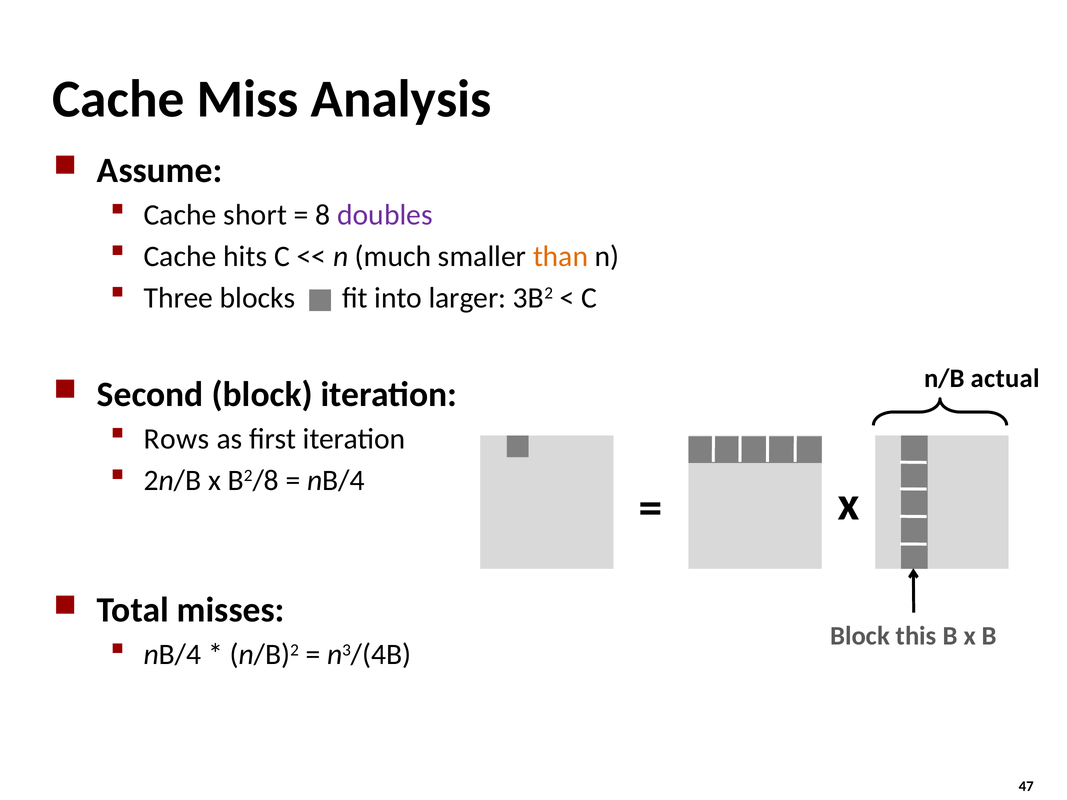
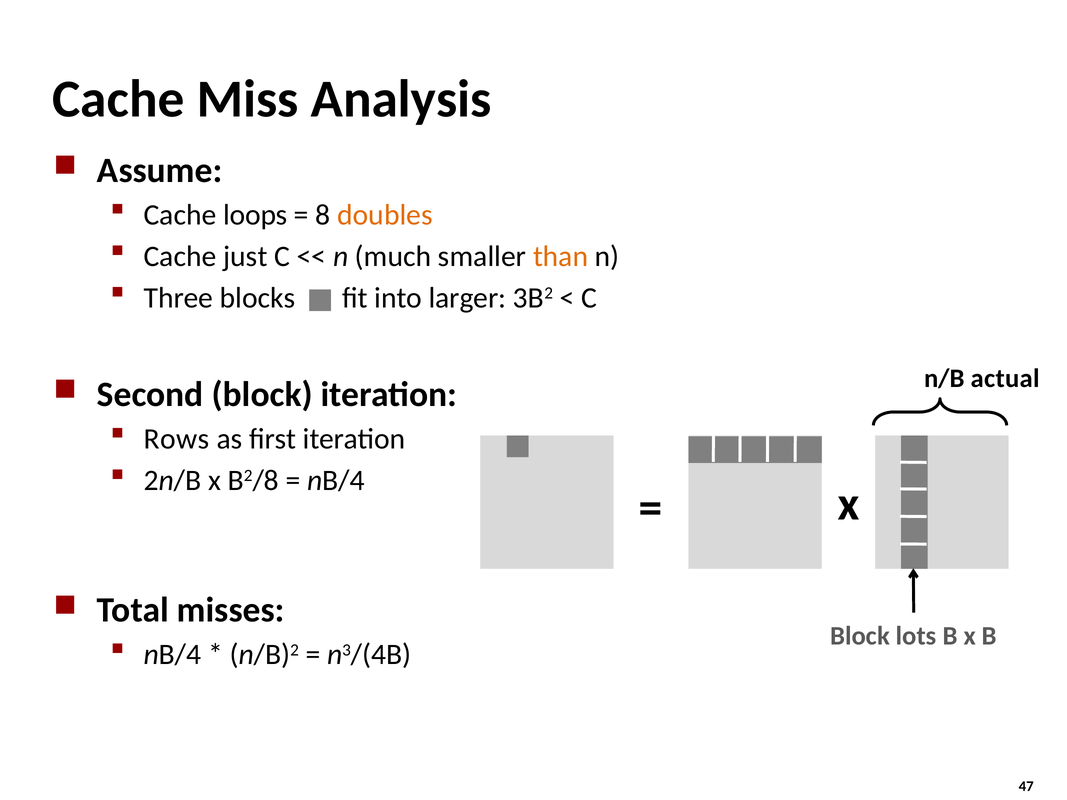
short: short -> loops (255, 215)
doubles colour: purple -> orange (385, 215)
hits: hits -> just (245, 256)
this: this -> lots (916, 636)
